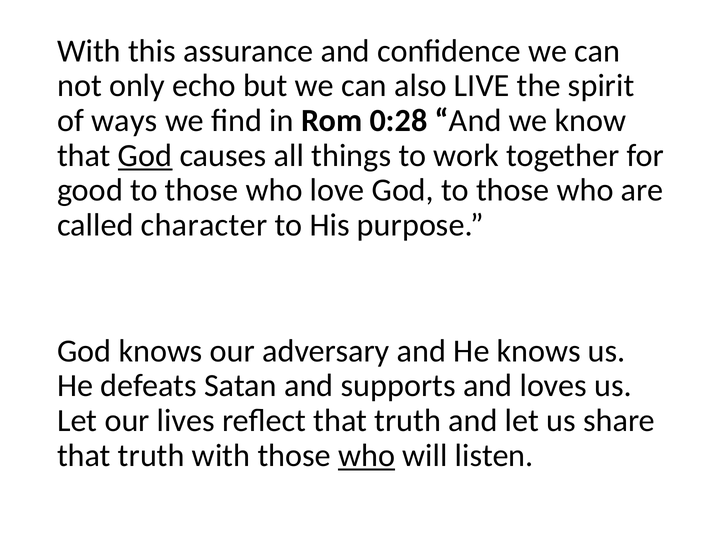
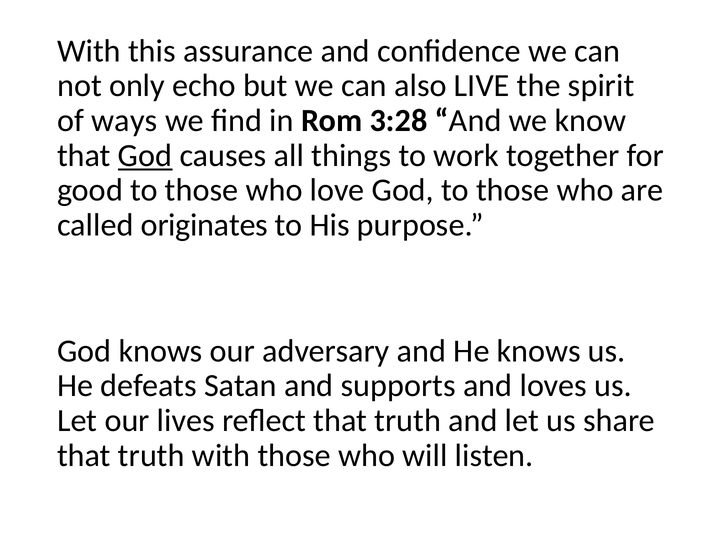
0:28: 0:28 -> 3:28 (399, 121)
character: character -> originates (204, 225)
who underline: present -> none (367, 455)
